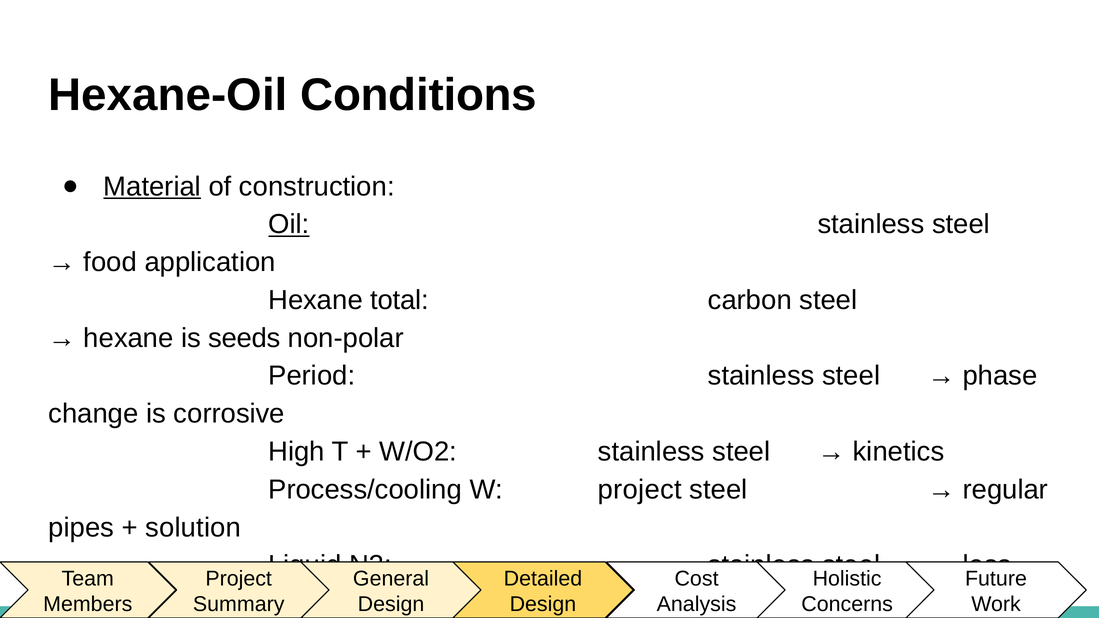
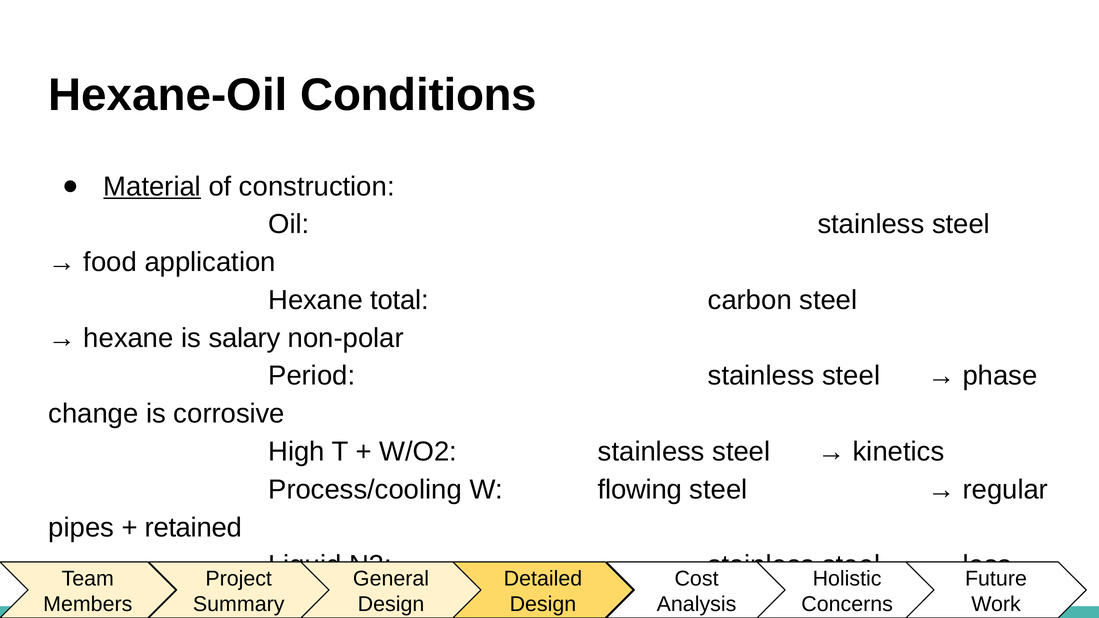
Oil underline: present -> none (289, 224)
seeds: seeds -> salary (245, 338)
W project: project -> flowing (640, 490)
solution: solution -> retained (193, 528)
